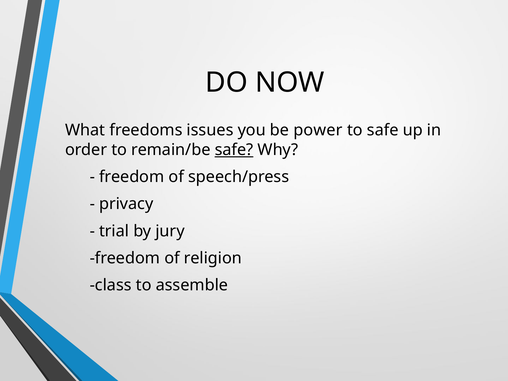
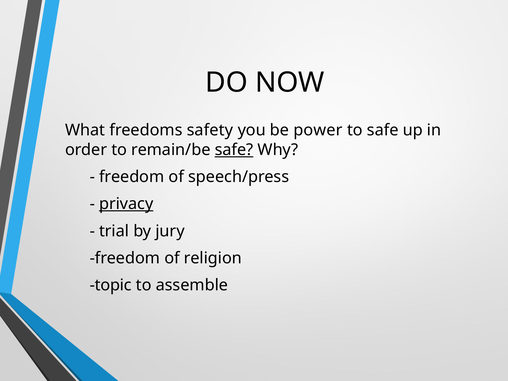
issues: issues -> safety (210, 130)
privacy underline: none -> present (126, 204)
class: class -> topic (111, 285)
